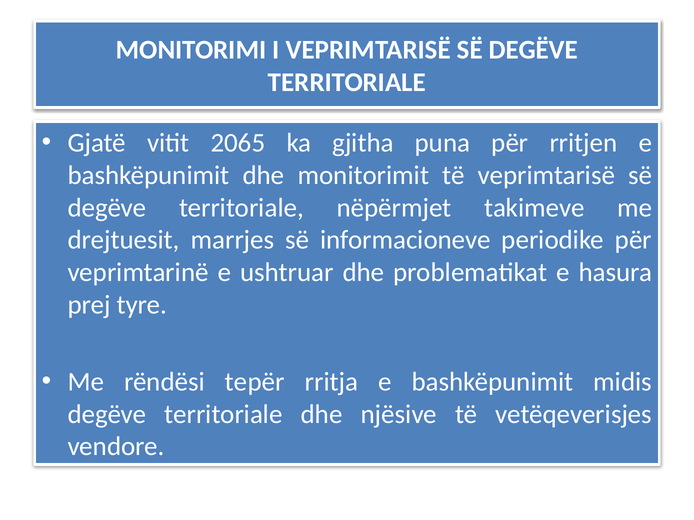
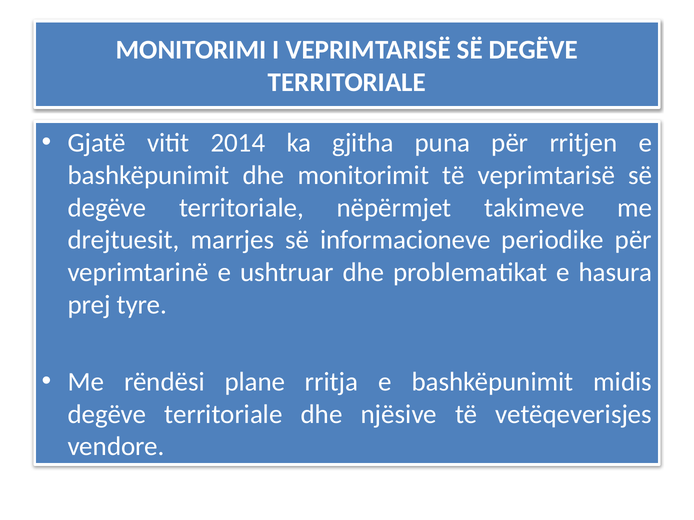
2065: 2065 -> 2014 (238, 143)
tepër: tepër -> plane (255, 382)
